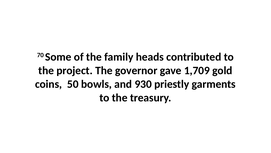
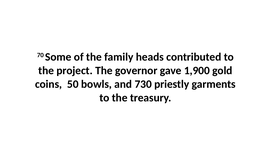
1,709: 1,709 -> 1,900 (197, 70)
930: 930 -> 730 (143, 84)
